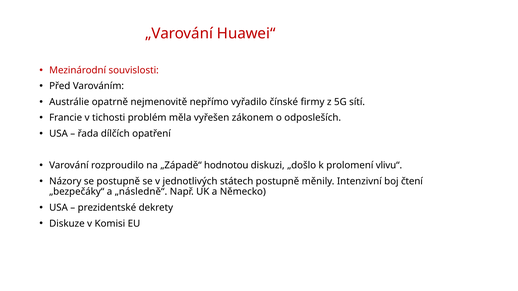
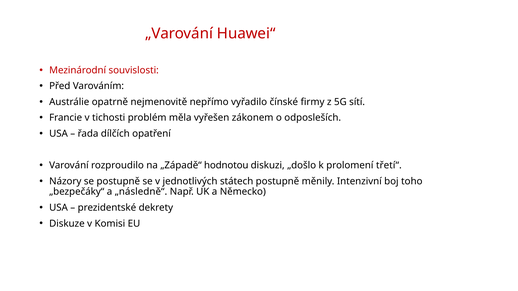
vlivu“: vlivu“ -> třetí“ (389, 166)
čtení: čtení -> toho (412, 181)
